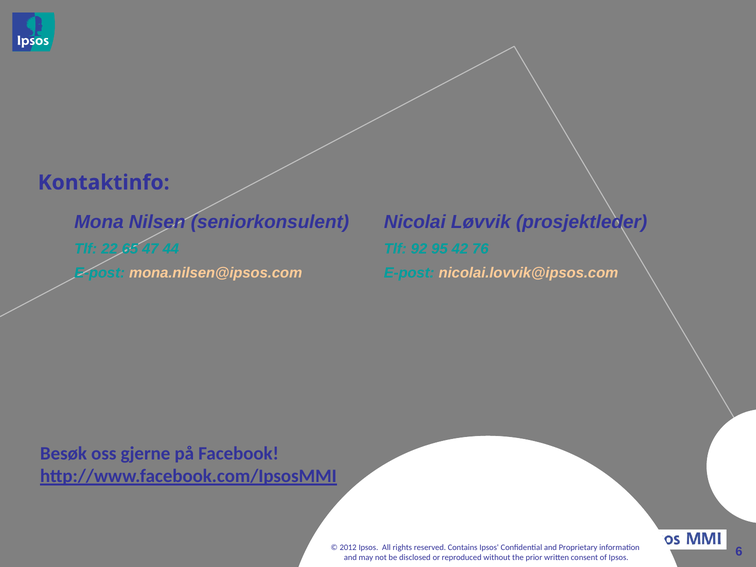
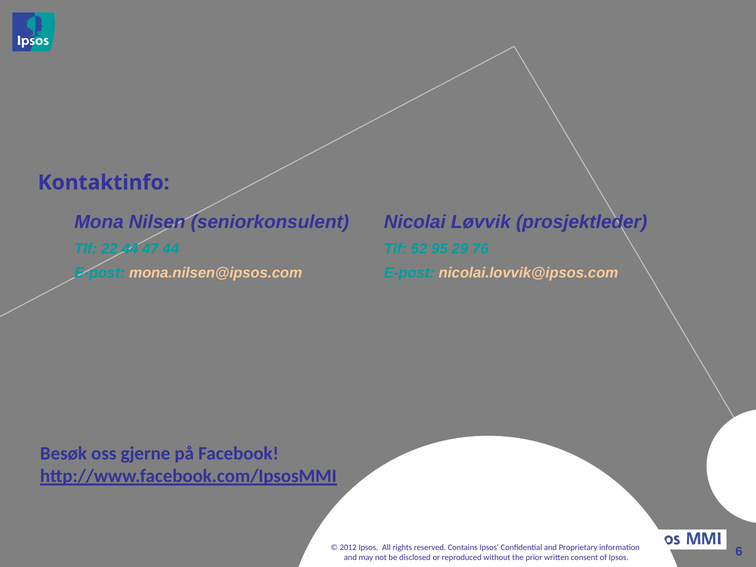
22 65: 65 -> 44 (130, 249)
92: 92 -> 52 (419, 249)
42: 42 -> 29 (460, 249)
